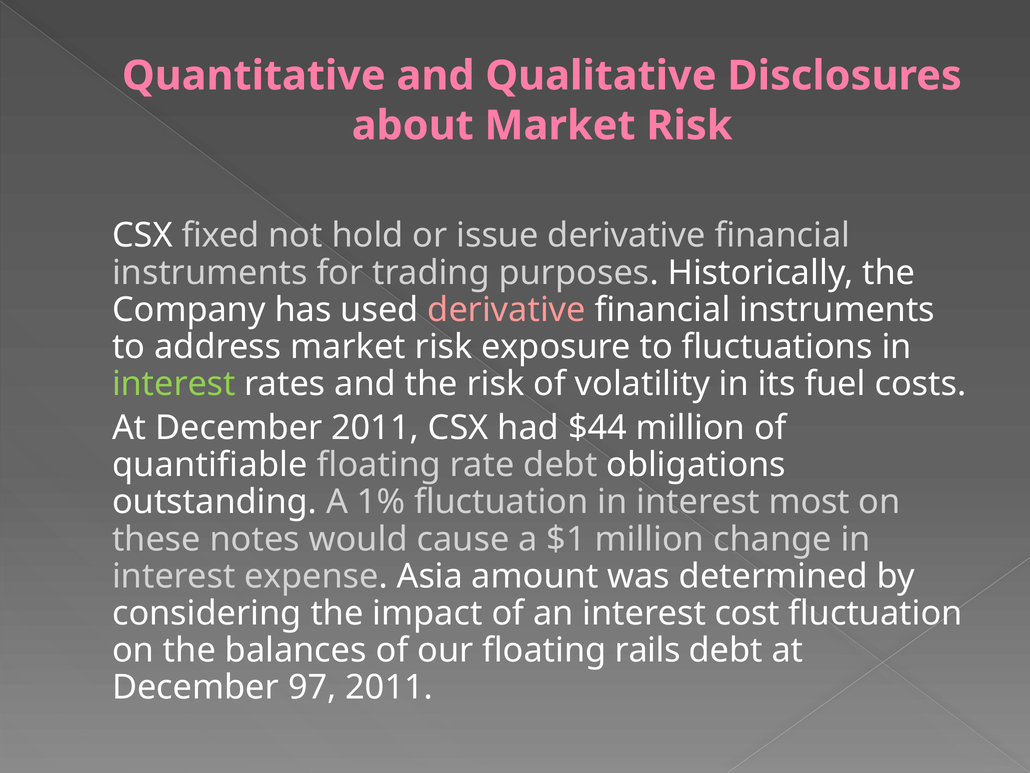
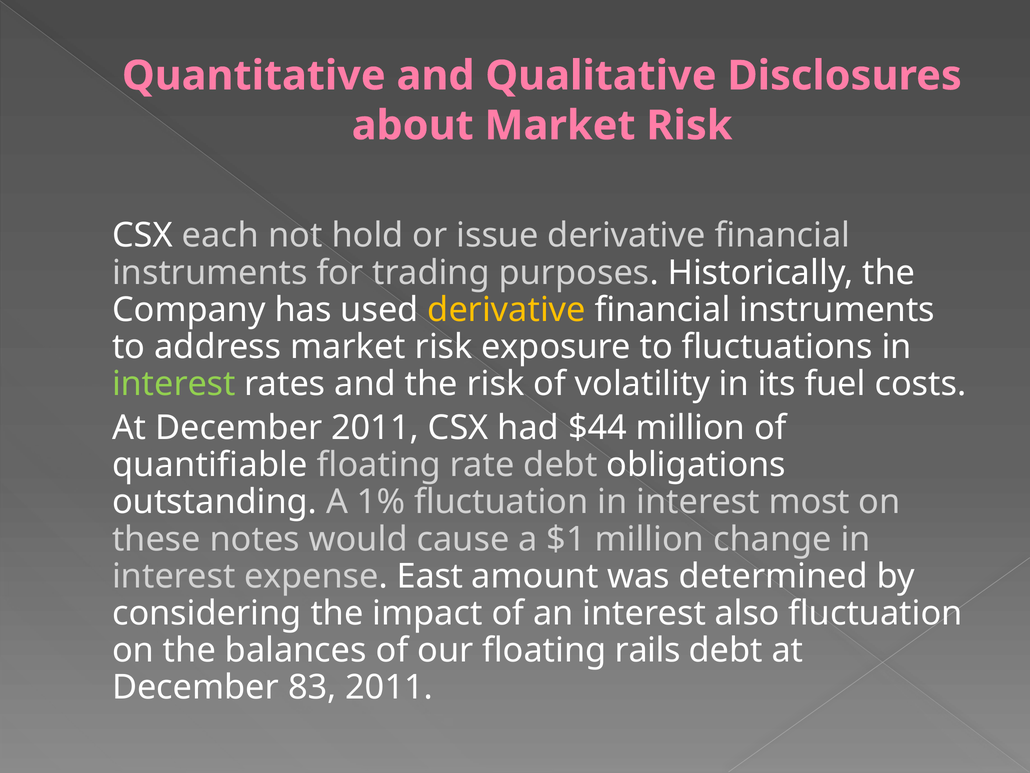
fixed: fixed -> each (220, 236)
derivative colour: pink -> yellow (507, 310)
Asia: Asia -> East (430, 576)
cost: cost -> also (747, 613)
97: 97 -> 83 (312, 687)
